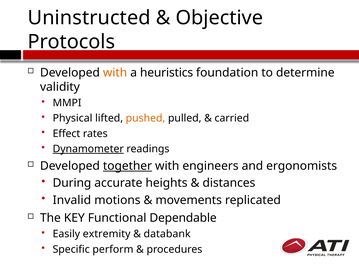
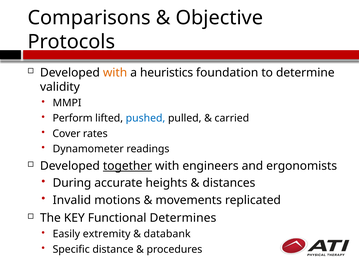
Uninstructed: Uninstructed -> Comparisons (89, 18)
Physical: Physical -> Perform (73, 118)
pushed colour: orange -> blue (146, 118)
Effect: Effect -> Cover (66, 134)
Dynamometer underline: present -> none (88, 149)
Dependable: Dependable -> Determines (183, 218)
perform: perform -> distance (113, 250)
